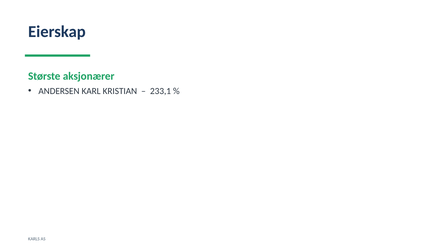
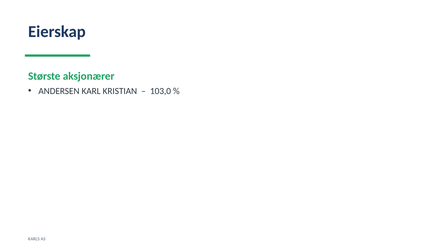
233,1: 233,1 -> 103,0 (160, 91)
